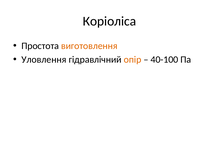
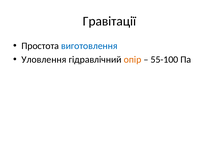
Коріоліса: Коріоліса -> Гравітації (109, 21)
виготовлення colour: orange -> blue (89, 46)
40-100: 40-100 -> 55-100 (164, 60)
